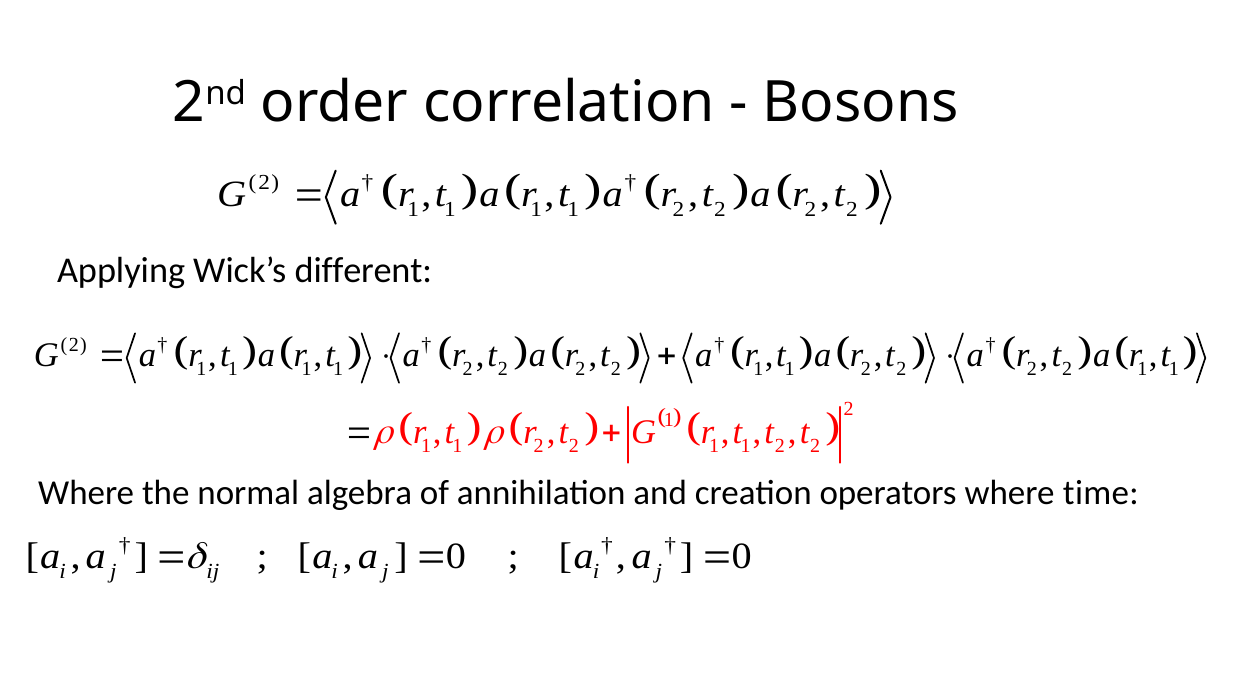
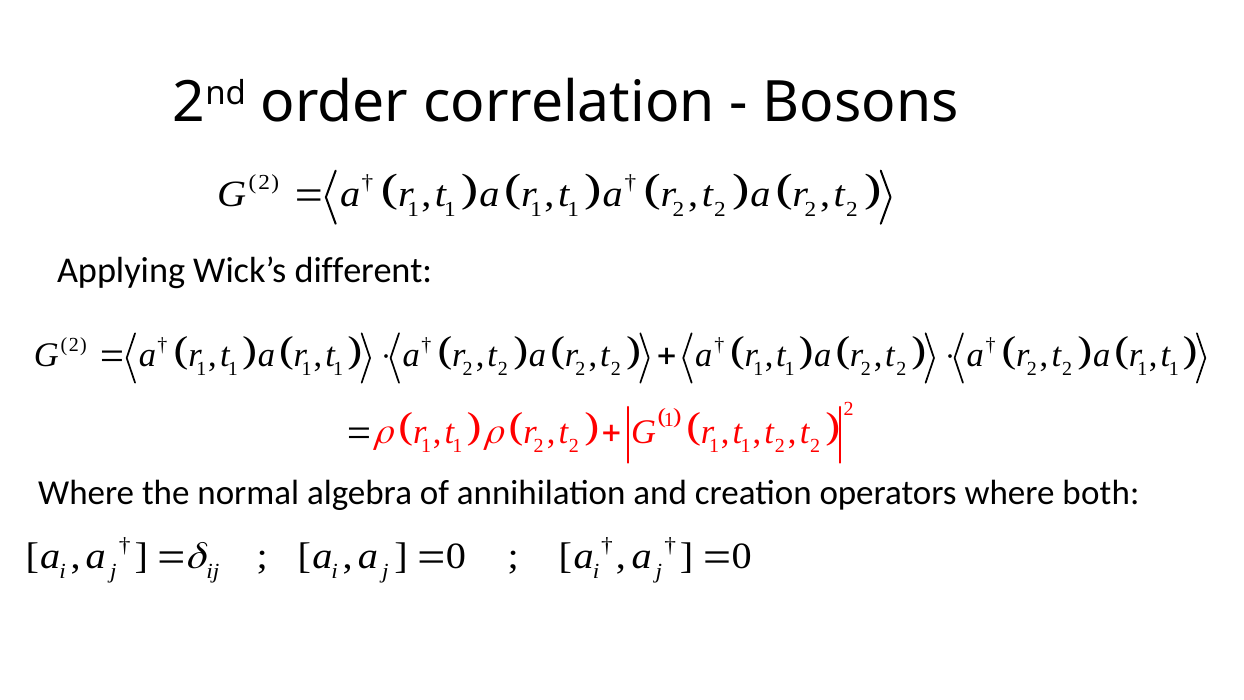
time: time -> both (1101, 493)
